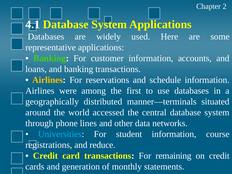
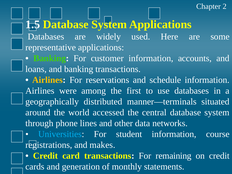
4.1: 4.1 -> 1.5 (33, 24)
reduce: reduce -> makes (102, 145)
